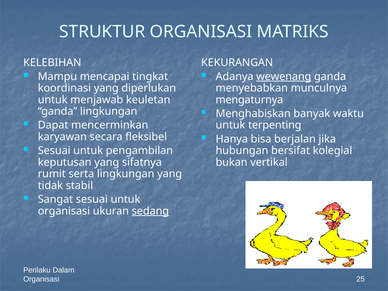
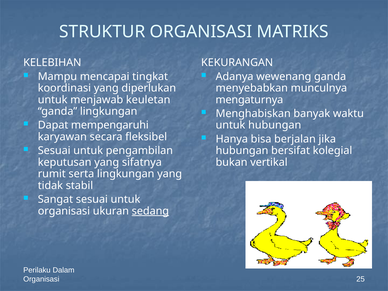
wewenang underline: present -> none (284, 76)
mencerminkan: mencerminkan -> mempengaruhi (110, 125)
untuk terpenting: terpenting -> hubungan (275, 125)
